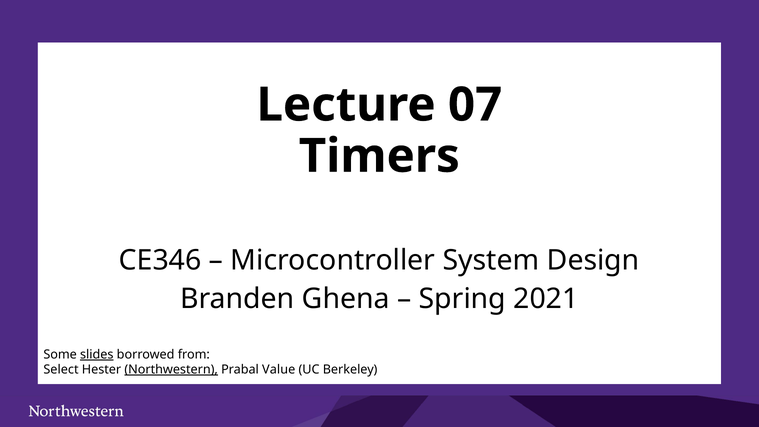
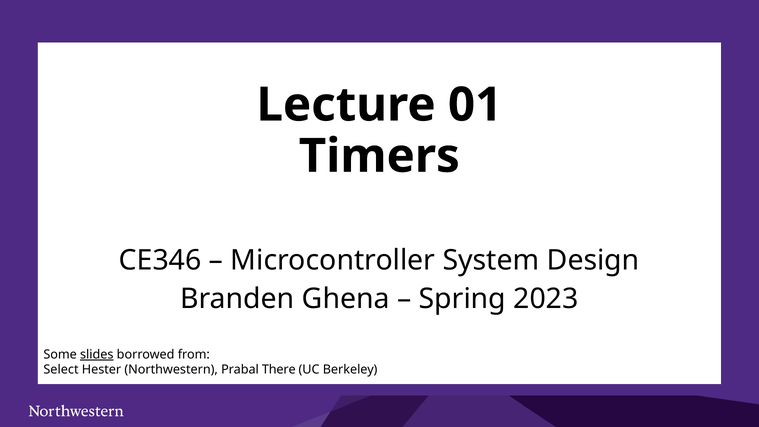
07: 07 -> 01 (475, 105)
2021: 2021 -> 2023 (546, 299)
Northwestern underline: present -> none (171, 370)
Value: Value -> There (279, 370)
